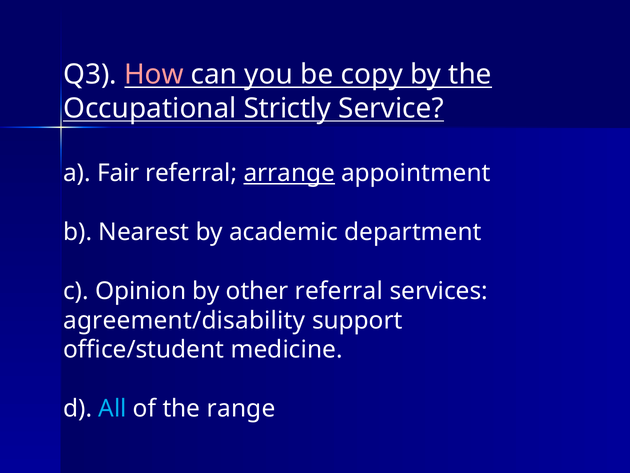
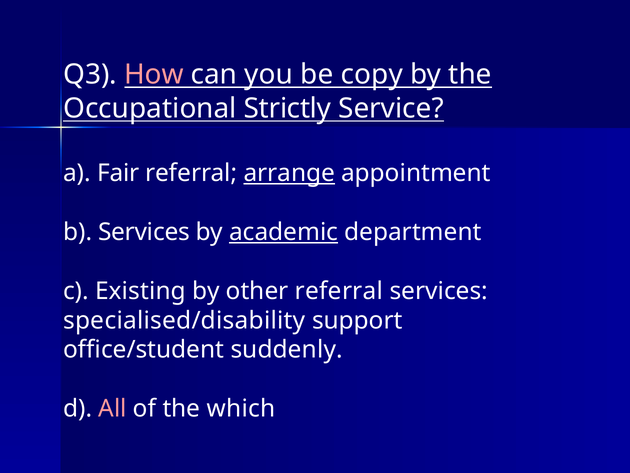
b Nearest: Nearest -> Services (144, 232)
academic underline: none -> present (284, 232)
Opinion: Opinion -> Existing (141, 291)
agreement/disability: agreement/disability -> specialised/disability (184, 320)
medicine: medicine -> suddenly (287, 350)
All colour: light blue -> pink (113, 408)
range: range -> which (241, 408)
